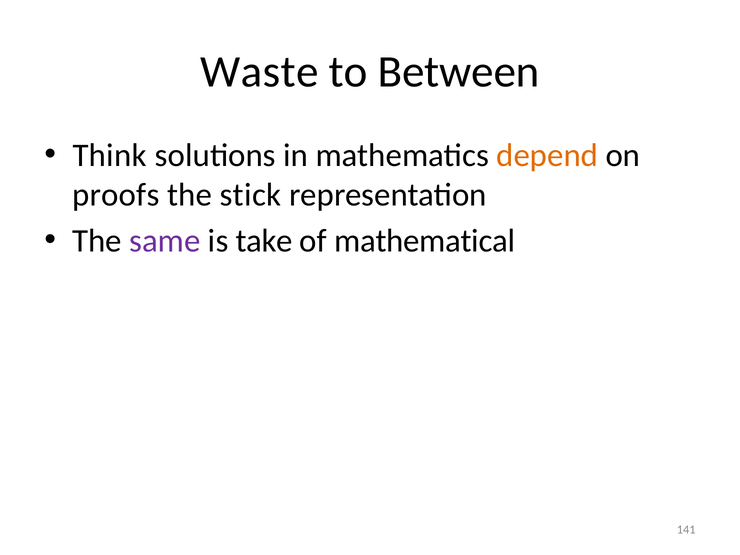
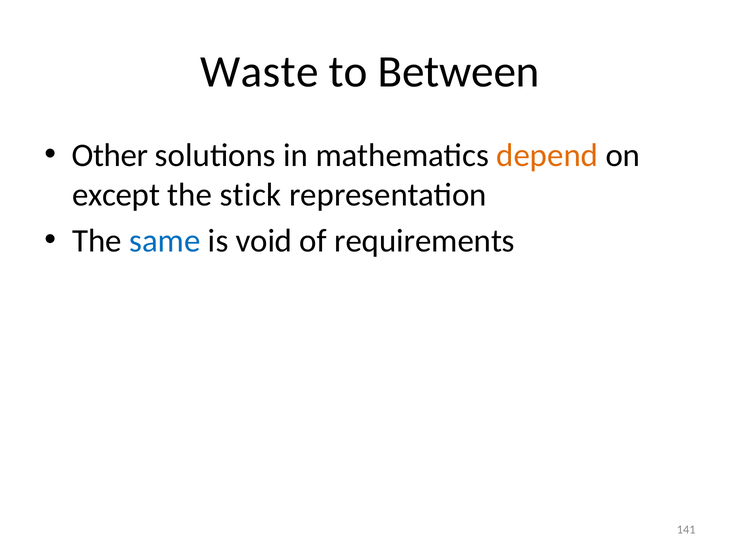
Think: Think -> Other (110, 155)
proofs: proofs -> except (116, 195)
same colour: purple -> blue (165, 241)
take: take -> void (264, 241)
mathematical: mathematical -> requirements (425, 241)
